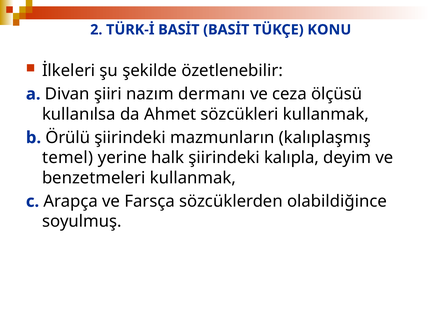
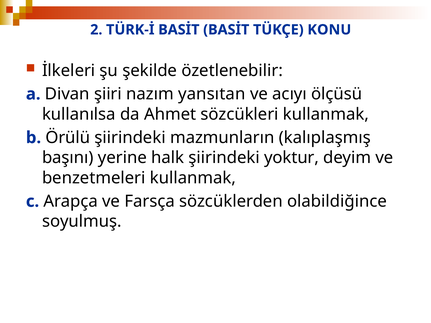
dermanı: dermanı -> yansıtan (212, 94)
ceza: ceza -> acıyı (290, 94)
temel: temel -> başını (68, 158)
kalıpla: kalıpla -> yoktur (292, 158)
